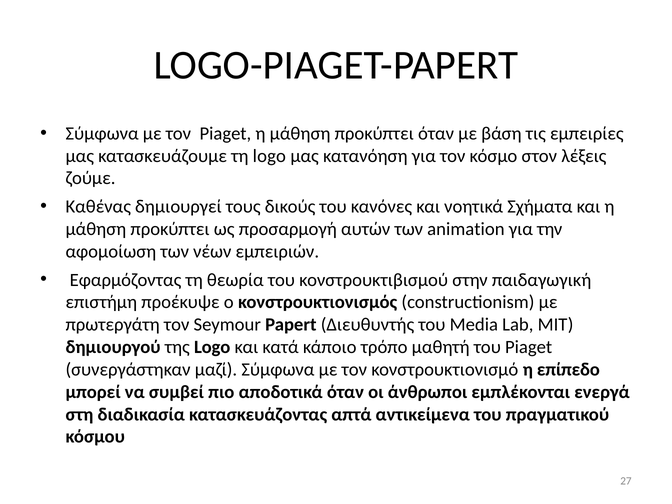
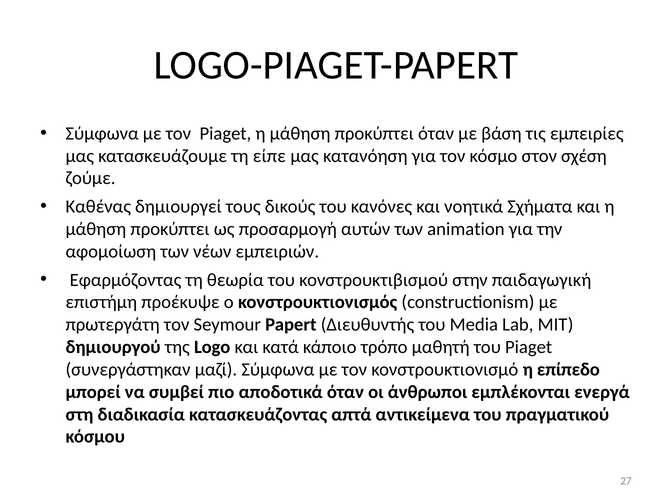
τη logo: logo -> είπε (269, 156)
λέξεις: λέξεις -> σχέση (584, 156)
